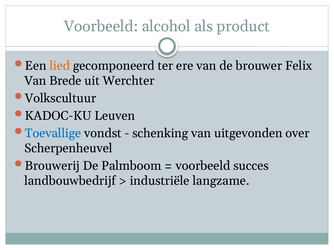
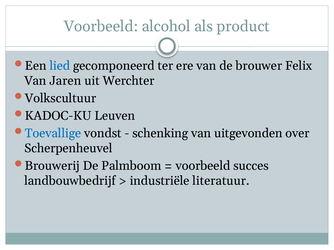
lied colour: orange -> blue (60, 66)
Brede: Brede -> Jaren (65, 81)
langzame: langzame -> literatuur (221, 181)
